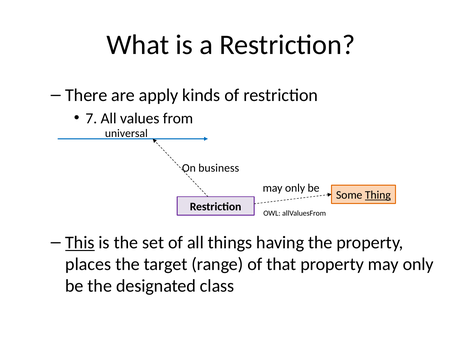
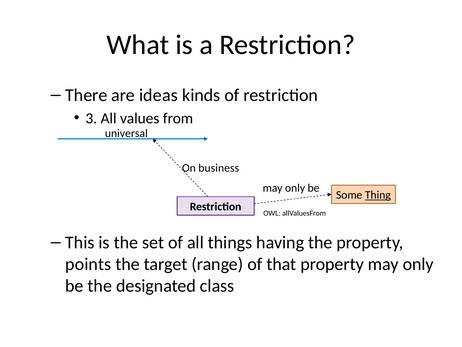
apply: apply -> ideas (158, 95)
7: 7 -> 3 (91, 118)
This underline: present -> none (80, 242)
places: places -> points (88, 264)
